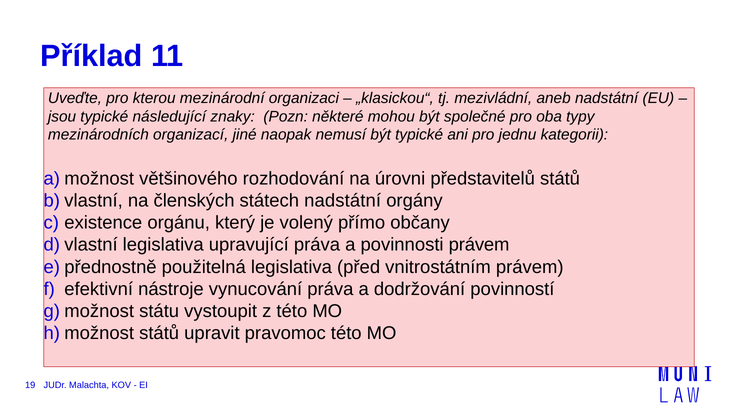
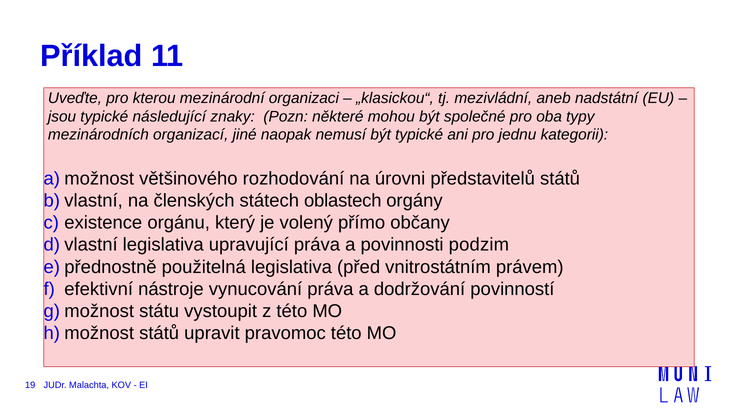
státech nadstátní: nadstátní -> oblastech (343, 201)
povinnosti právem: právem -> podzim (479, 245)
